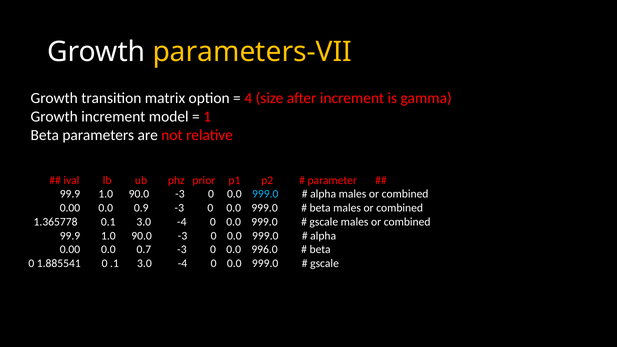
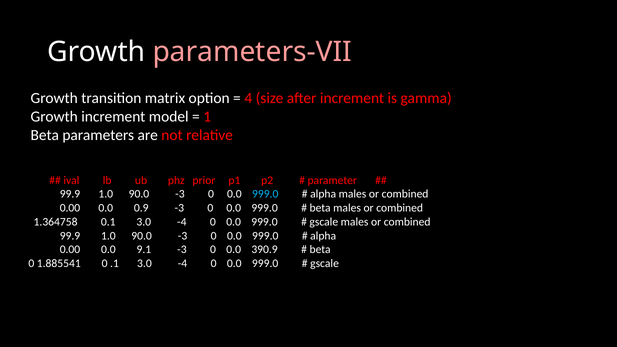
parameters-VII colour: yellow -> pink (252, 52)
1.365778: 1.365778 -> 1.364758 (56, 222)
0.7: 0.7 -> 9.1 (144, 250)
996.0: 996.0 -> 390.9 (265, 250)
